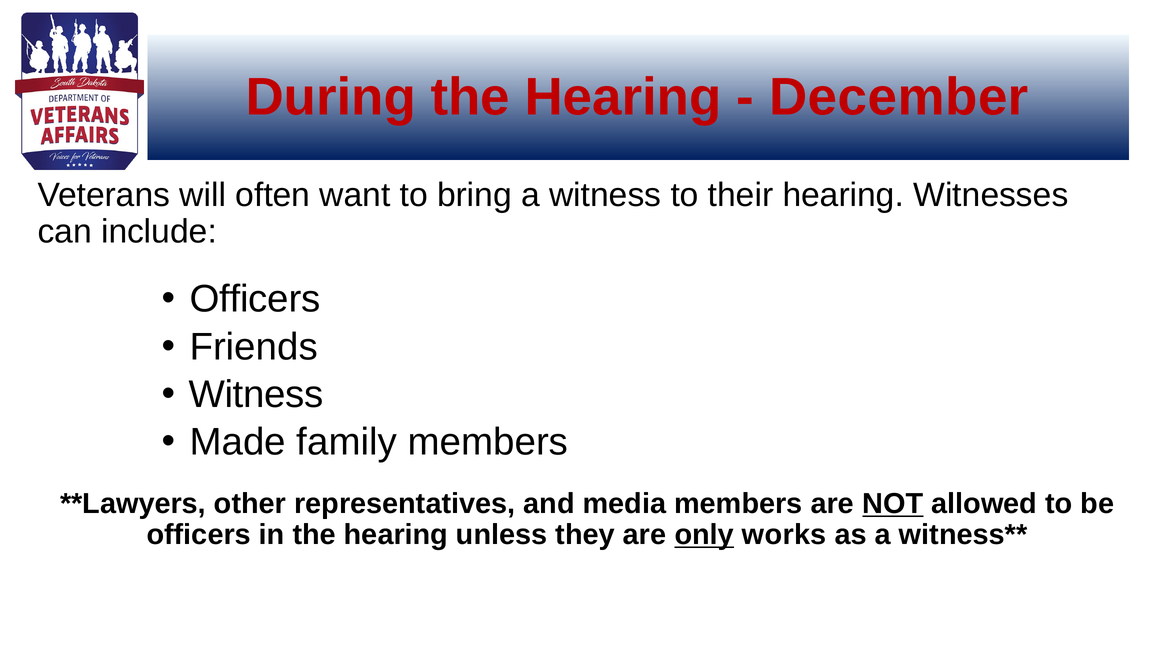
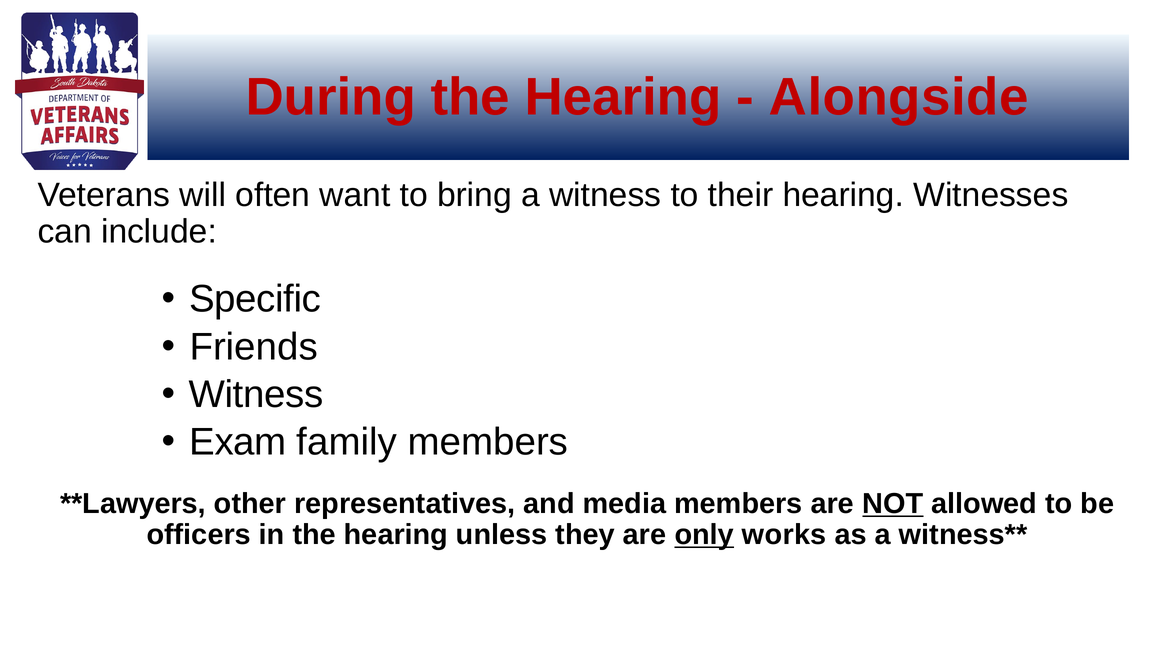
December: December -> Alongside (899, 97)
Officers: Officers -> Specific (255, 299)
Made: Made -> Exam (238, 442)
